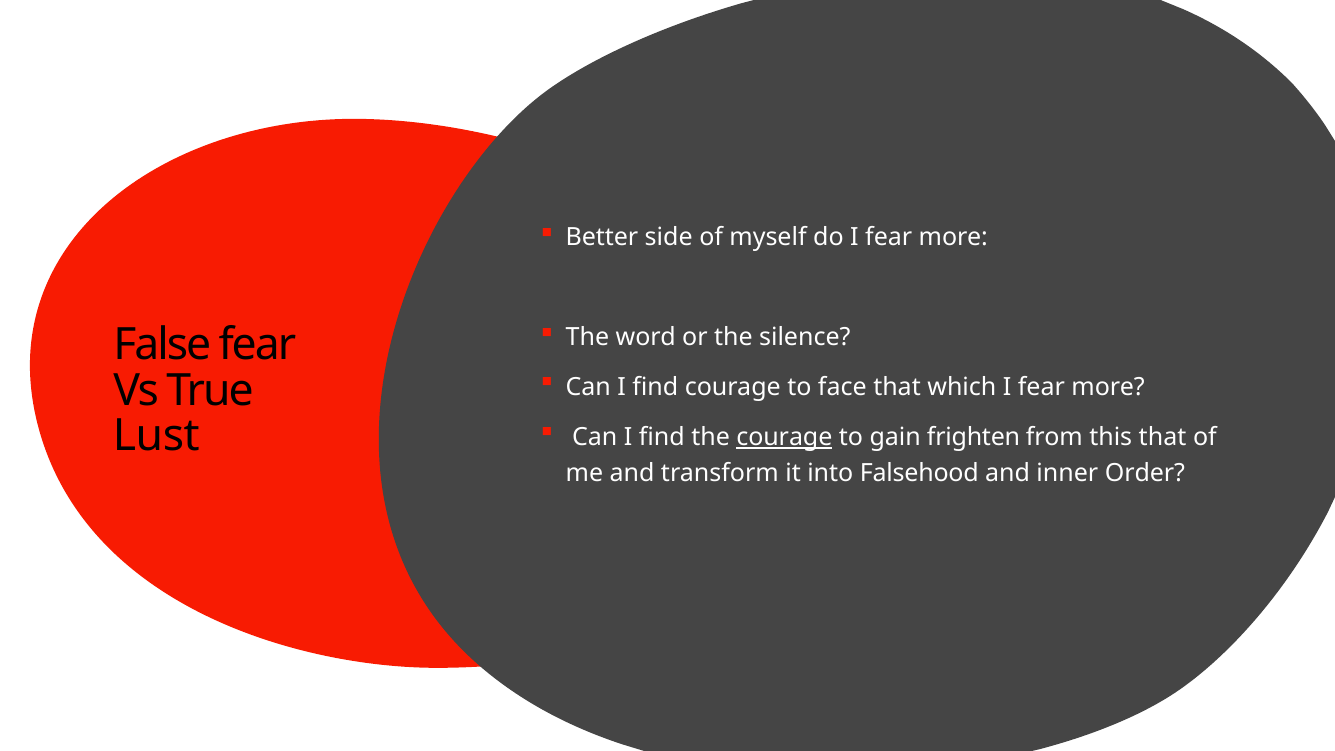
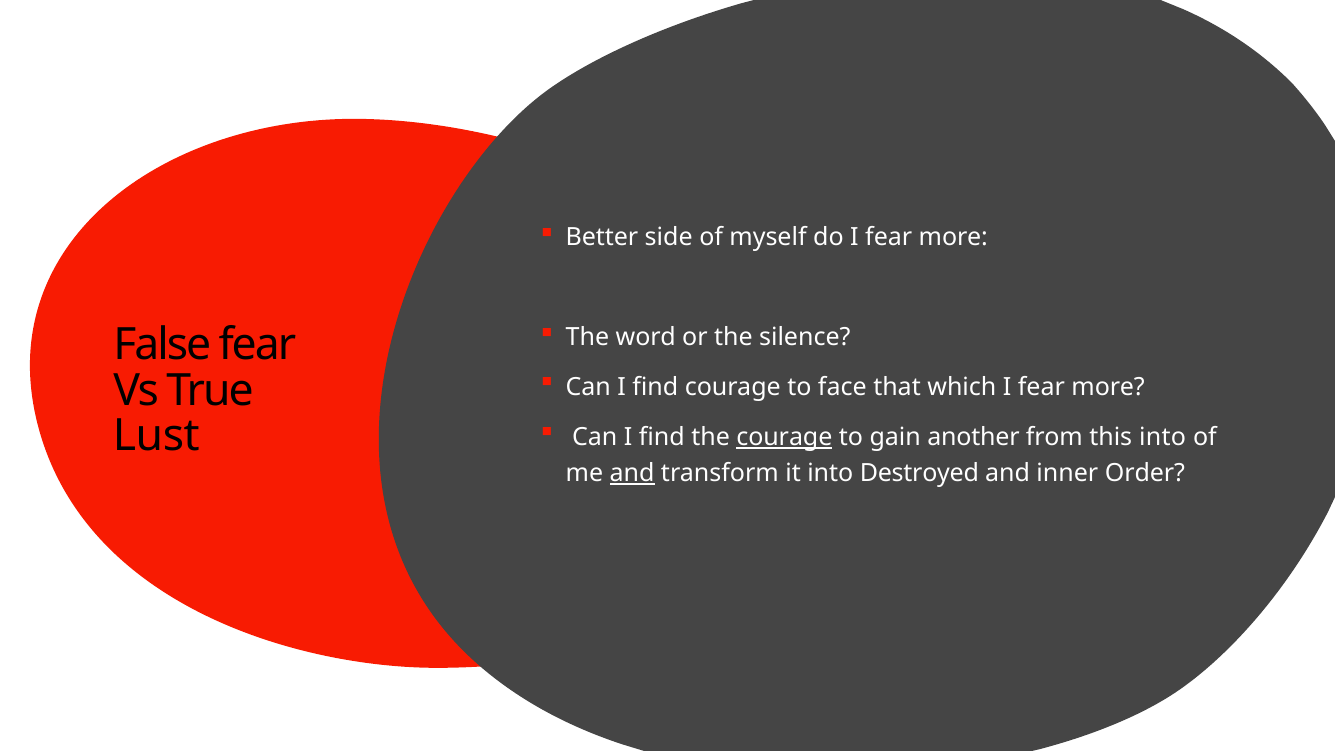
frighten: frighten -> another (974, 437)
this that: that -> into (1163, 437)
and underline: none -> present (632, 473)
Falsehood: Falsehood -> Destroyed (919, 473)
